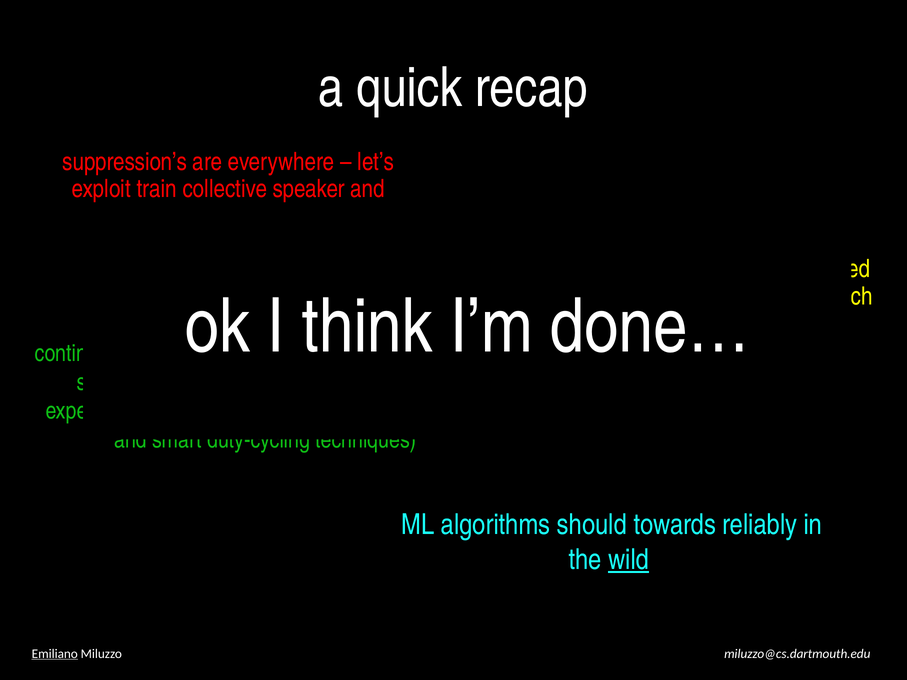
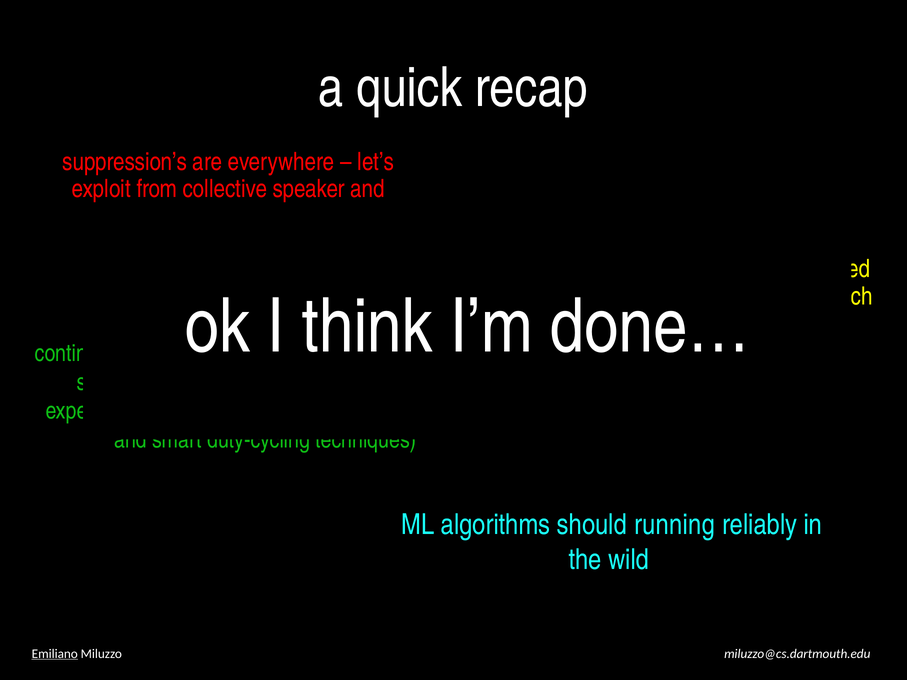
train: train -> from (157, 189)
towards: towards -> running (675, 525)
wild underline: present -> none (629, 560)
